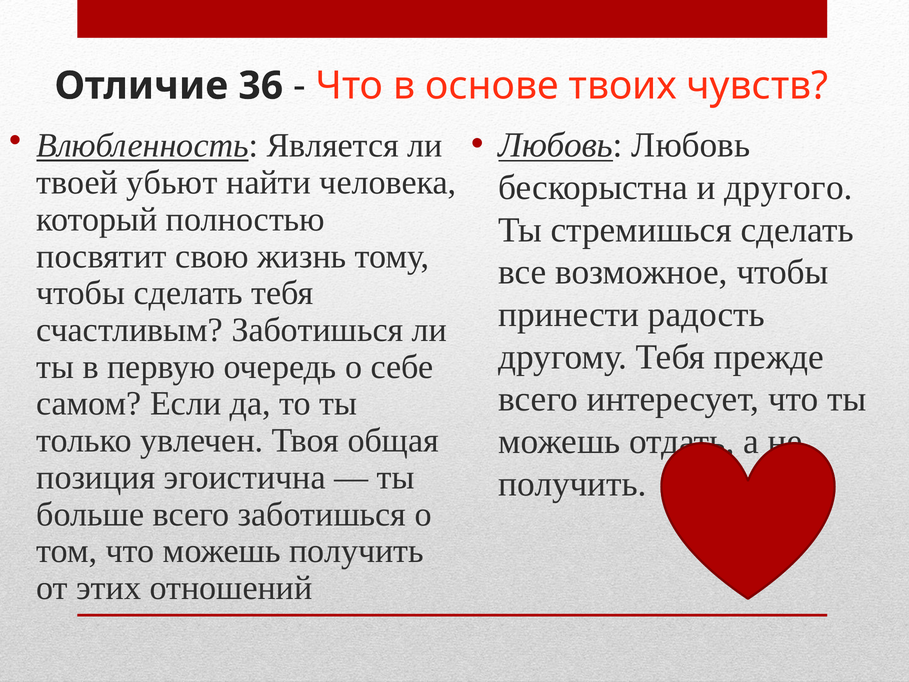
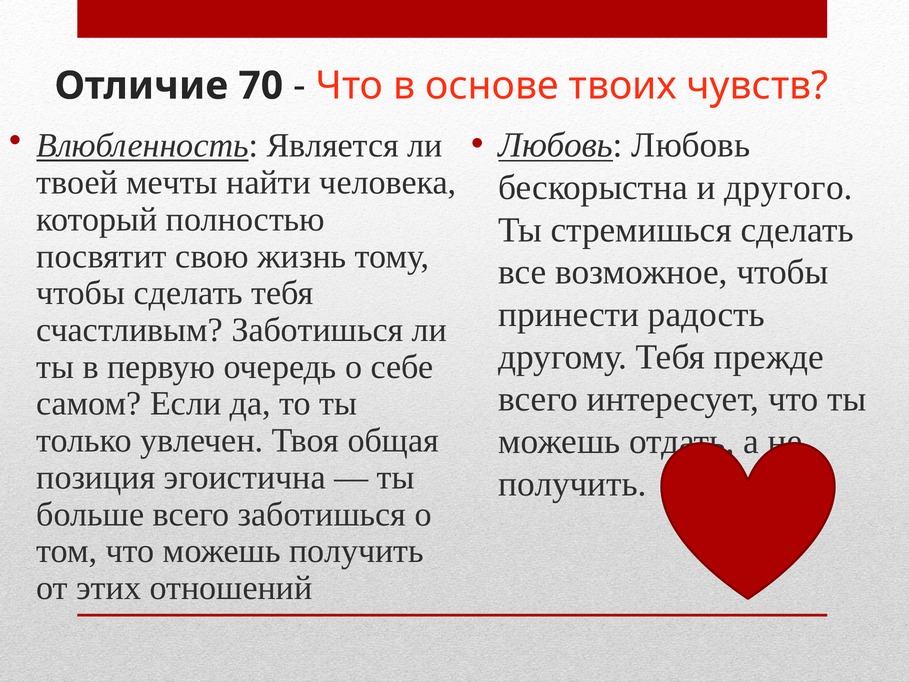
36: 36 -> 70 (261, 86)
убьют: убьют -> мечты (172, 182)
